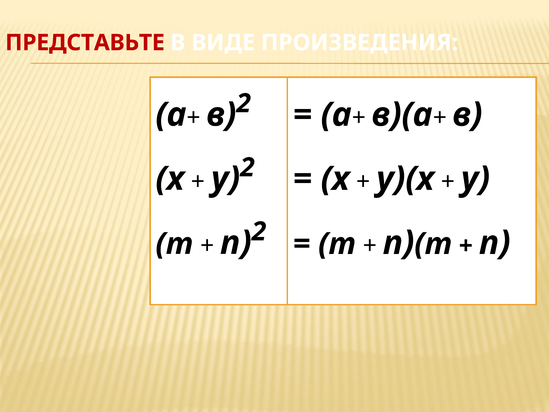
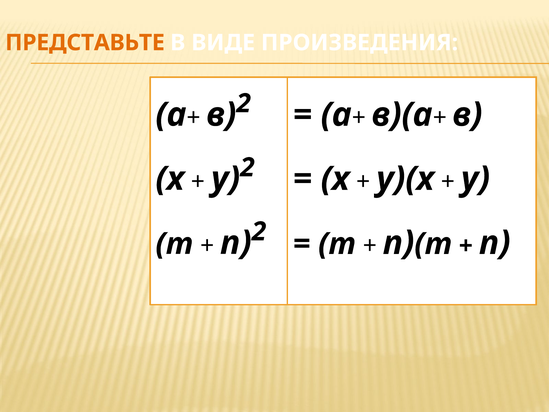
ПРЕДСТАВЬТЕ colour: red -> orange (85, 43)
